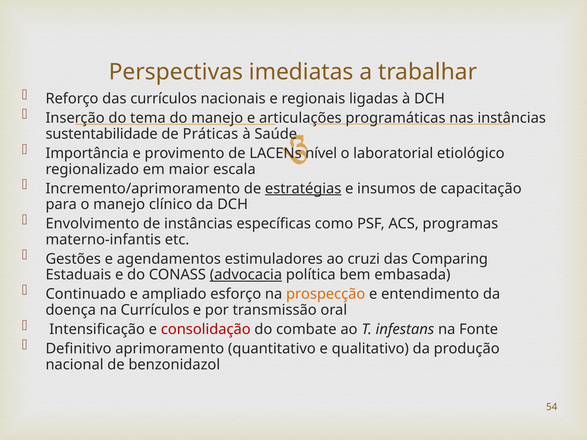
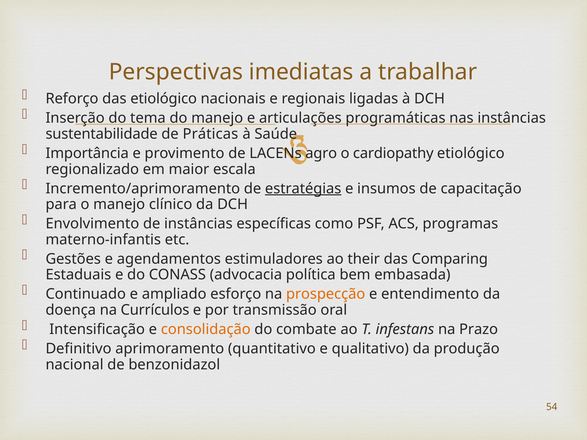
das currículos: currículos -> etiológico (164, 99)
nível: nível -> agro (321, 153)
laboratorial: laboratorial -> cardiopathy (393, 153)
cruzi: cruzi -> their (364, 259)
advocacia underline: present -> none (246, 275)
consolidação colour: red -> orange (206, 330)
Fonte: Fonte -> Prazo (479, 330)
